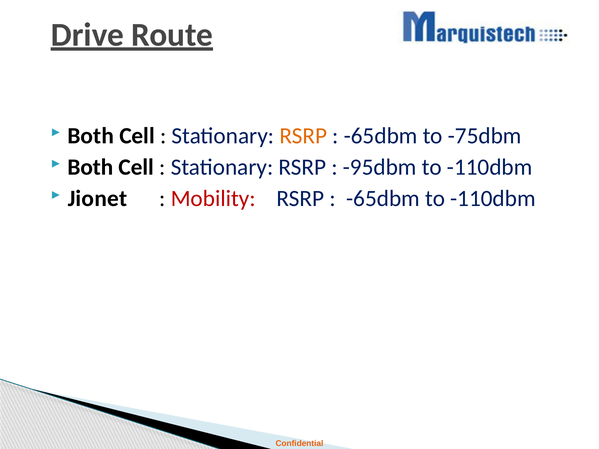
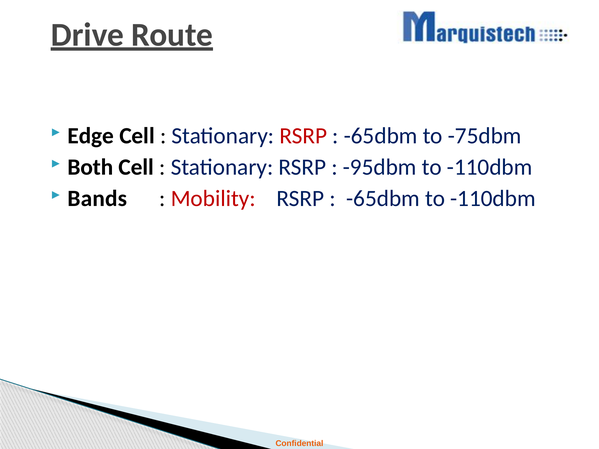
Both: Both -> Edge (91, 136)
RSRP colour: orange -> red (303, 136)
Jionet: Jionet -> Bands (97, 198)
